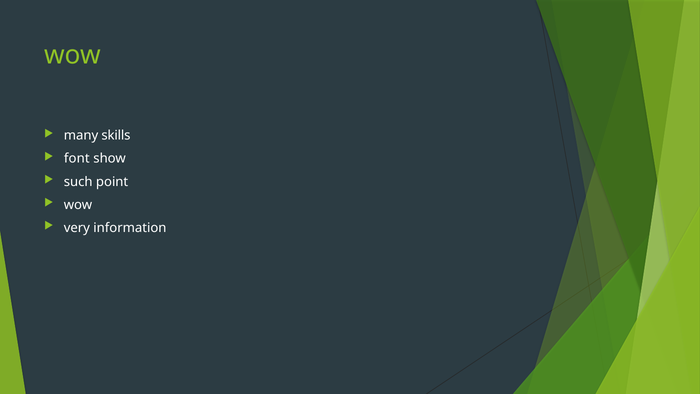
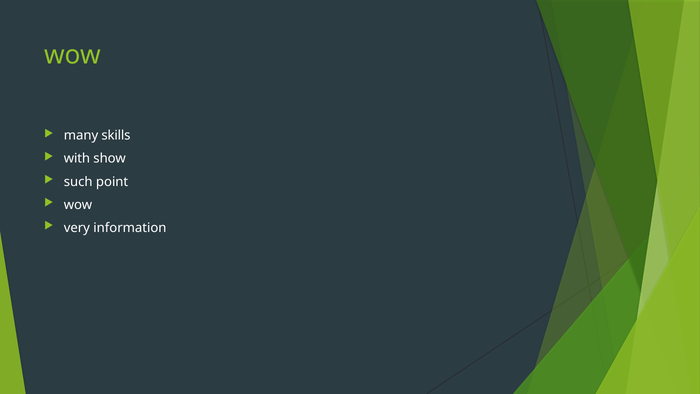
font: font -> with (77, 159)
